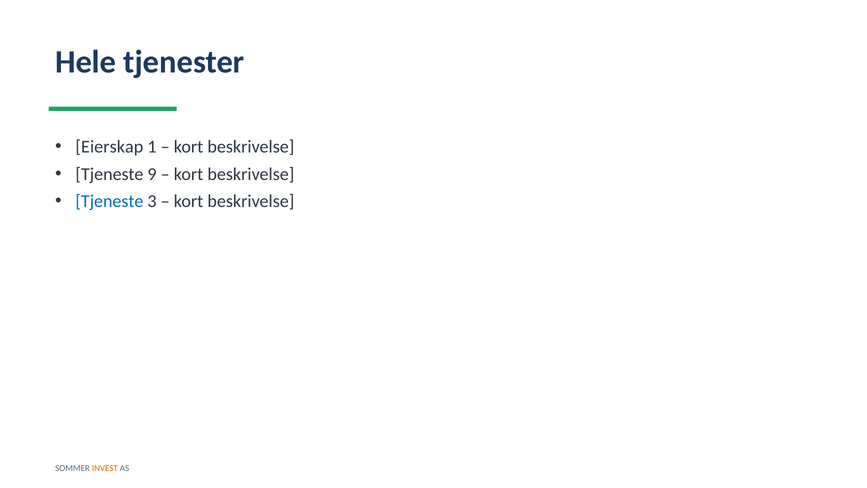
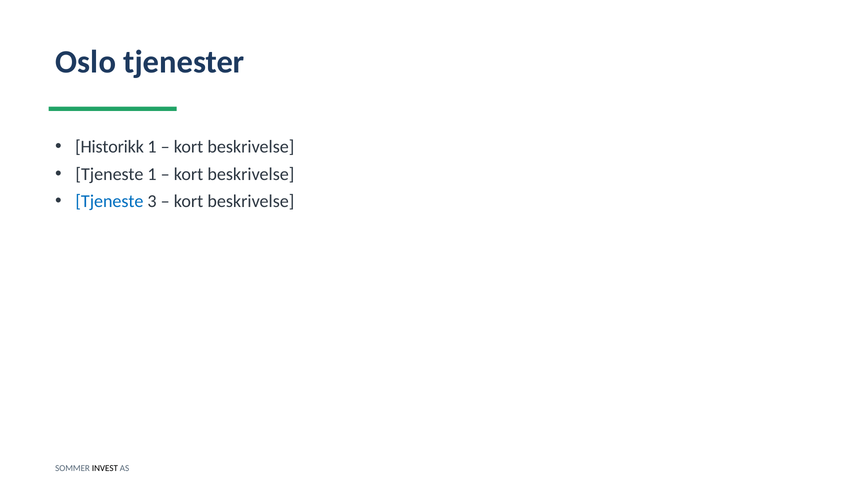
Hele: Hele -> Oslo (86, 62)
Eierskap: Eierskap -> Historikk (110, 147)
Tjeneste 9: 9 -> 1 (152, 174)
INVEST colour: orange -> black (105, 468)
